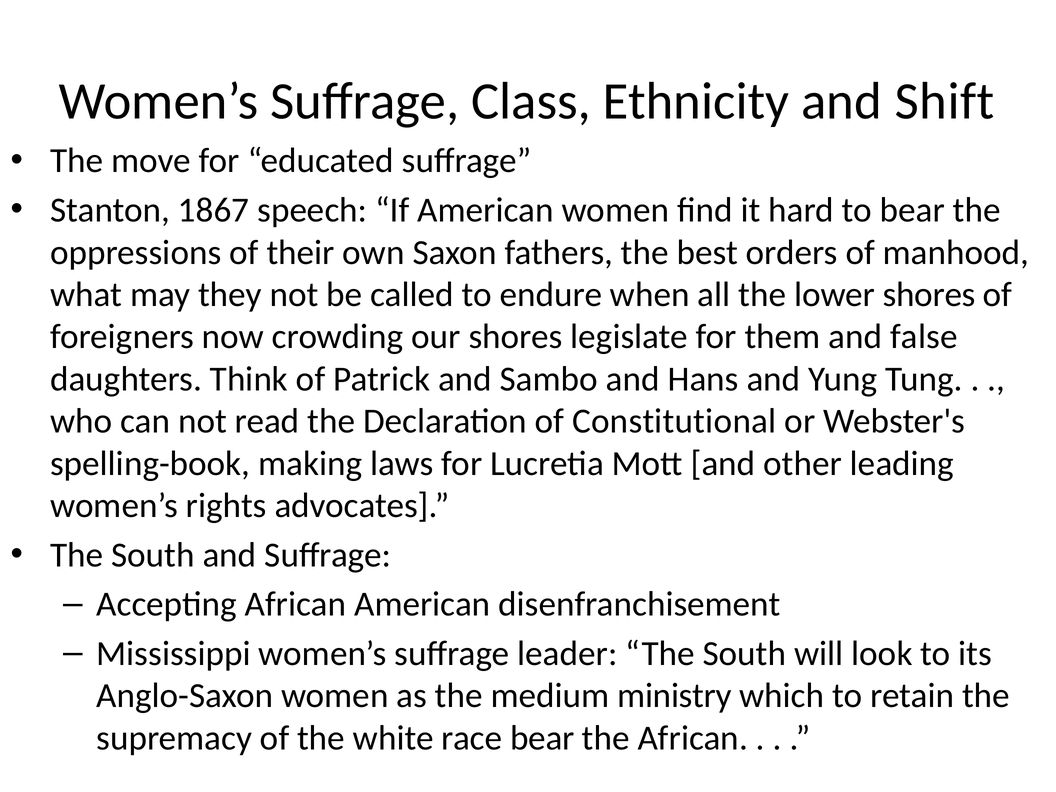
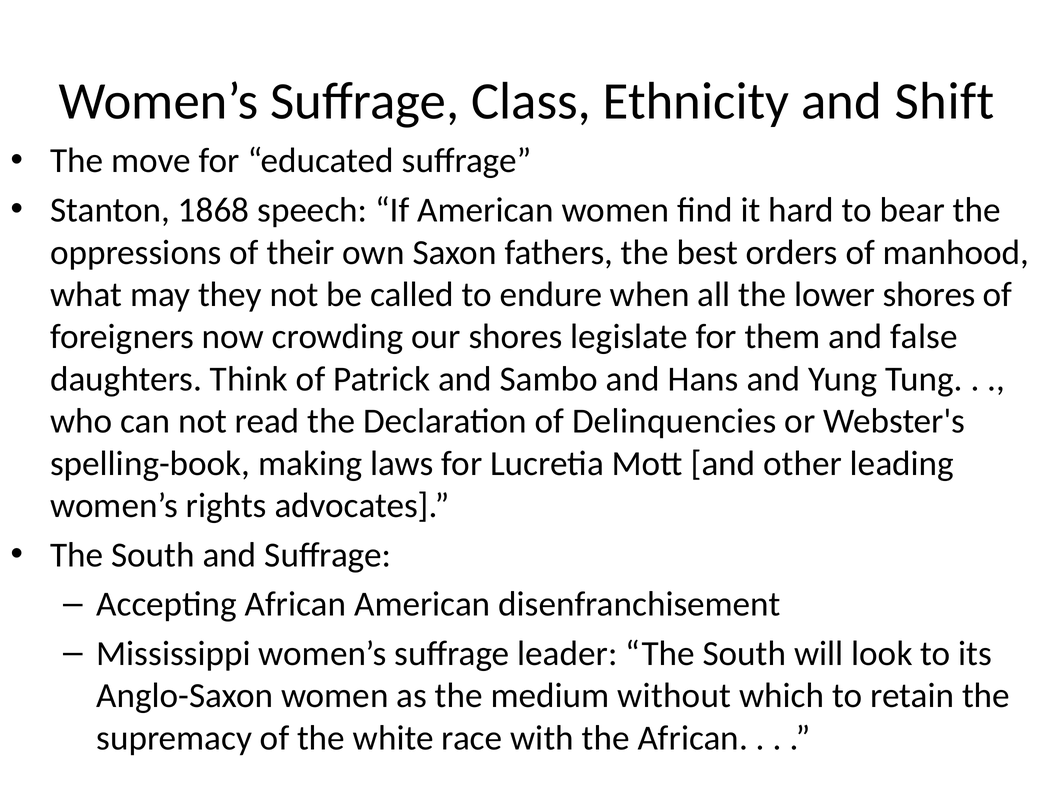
1867: 1867 -> 1868 (214, 210)
Constitutional: Constitutional -> Delinquencies (674, 421)
ministry: ministry -> without (674, 696)
race bear: bear -> with (542, 738)
